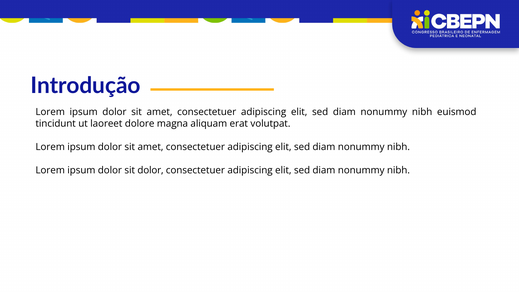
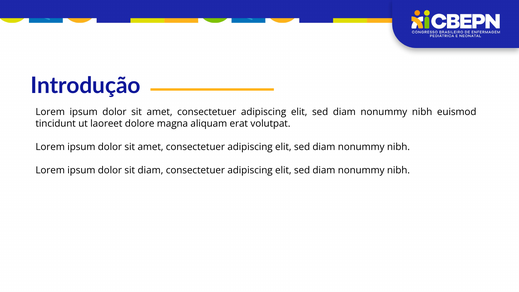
sit dolor: dolor -> diam (150, 170)
